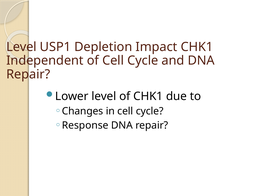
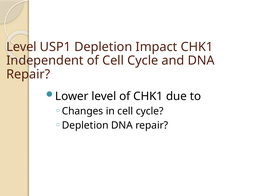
Response: Response -> Depletion (85, 125)
